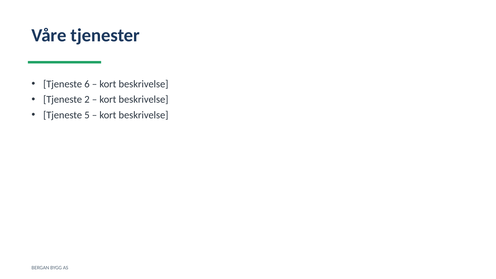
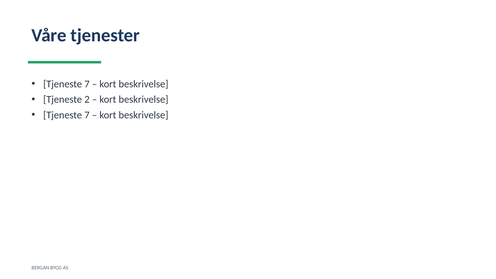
6: 6 -> 7 (87, 84)
5: 5 -> 7 (87, 115)
